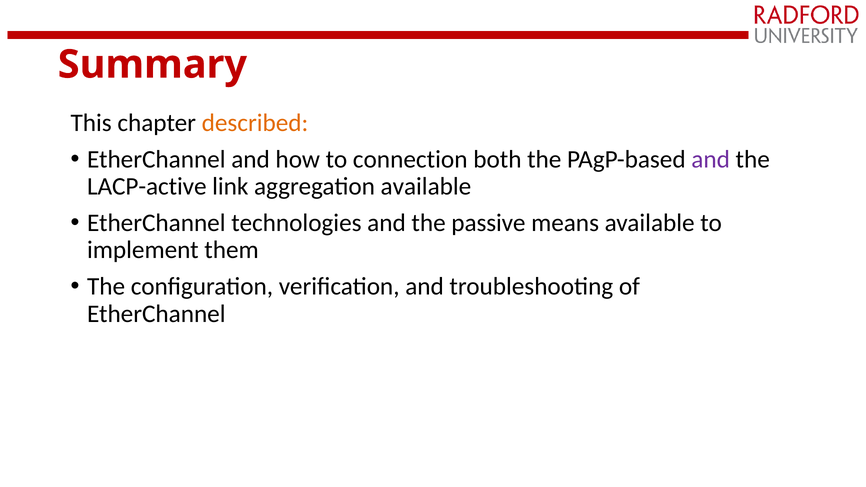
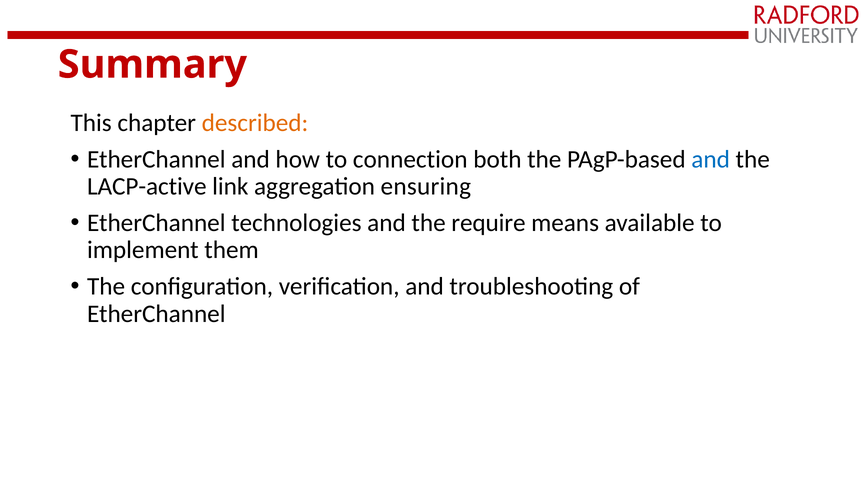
and colour: purple -> blue (711, 159)
aggregation available: available -> ensuring (426, 187)
passive: passive -> require (488, 223)
